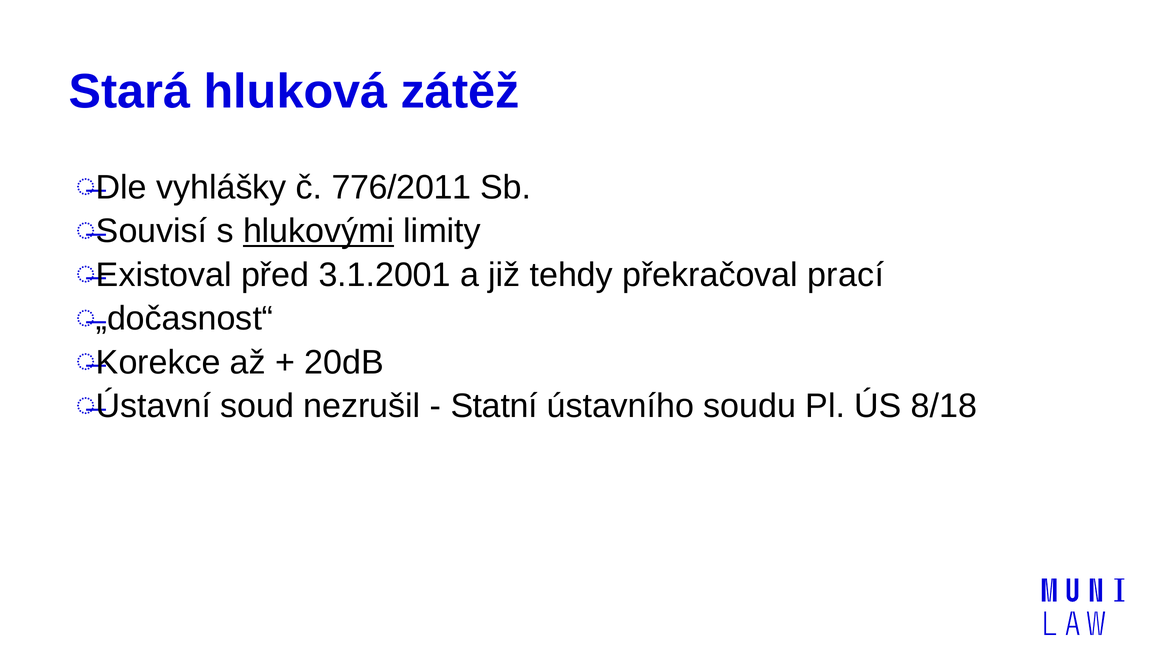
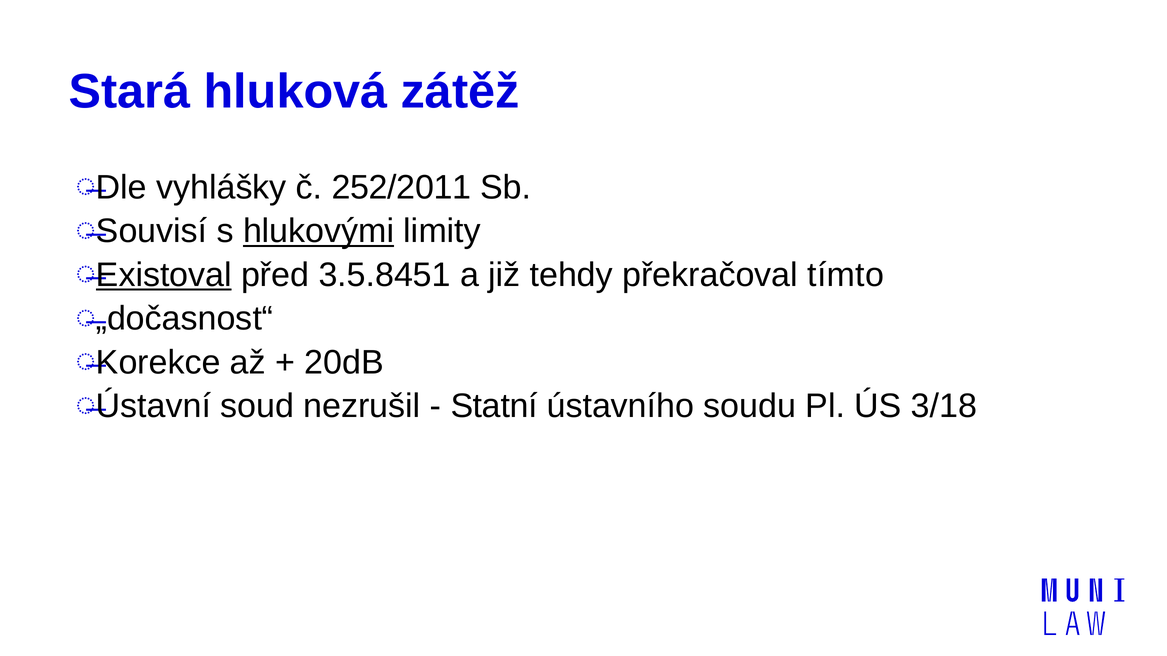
776/2011: 776/2011 -> 252/2011 (401, 188)
Existoval underline: none -> present (164, 275)
3.1.2001: 3.1.2001 -> 3.5.8451 (385, 275)
prací: prací -> tímto (846, 275)
8/18: 8/18 -> 3/18 (944, 406)
